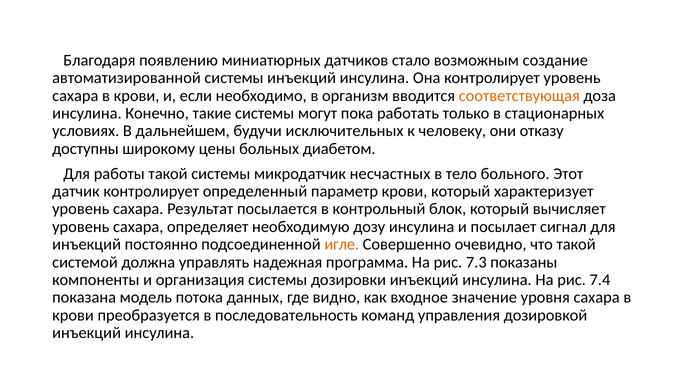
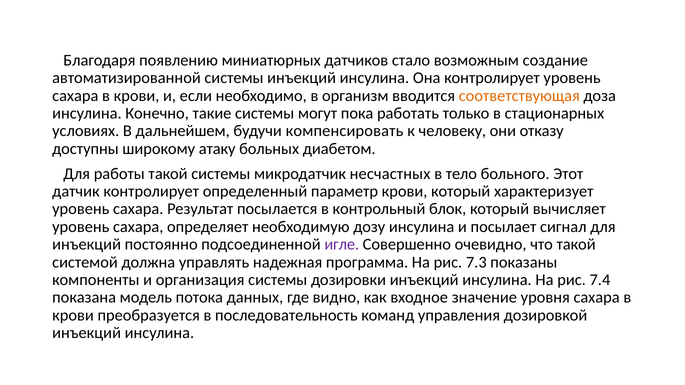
исключительных: исключительных -> компенсировать (345, 131)
цены: цены -> атаку (217, 149)
игле colour: orange -> purple (342, 245)
